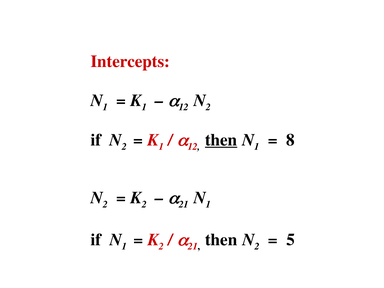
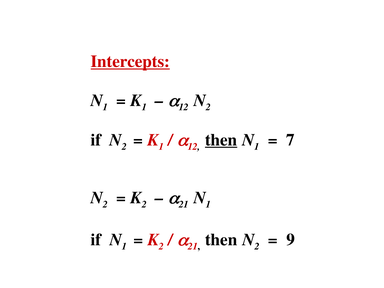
Intercepts underline: none -> present (130, 62)
8: 8 -> 7 (290, 140)
5: 5 -> 9 (291, 240)
